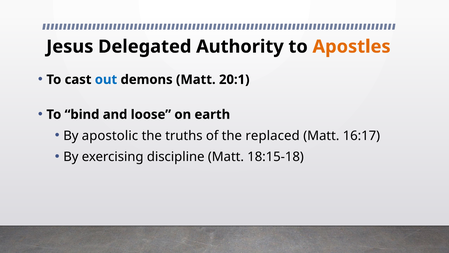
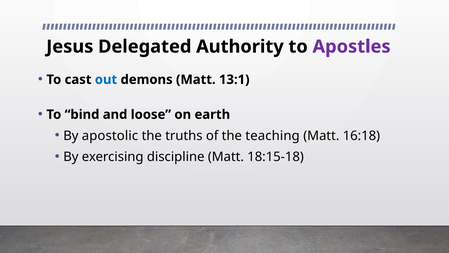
Apostles colour: orange -> purple (352, 47)
20:1: 20:1 -> 13:1 (234, 79)
replaced: replaced -> teaching (273, 135)
16:17: 16:17 -> 16:18 (361, 135)
